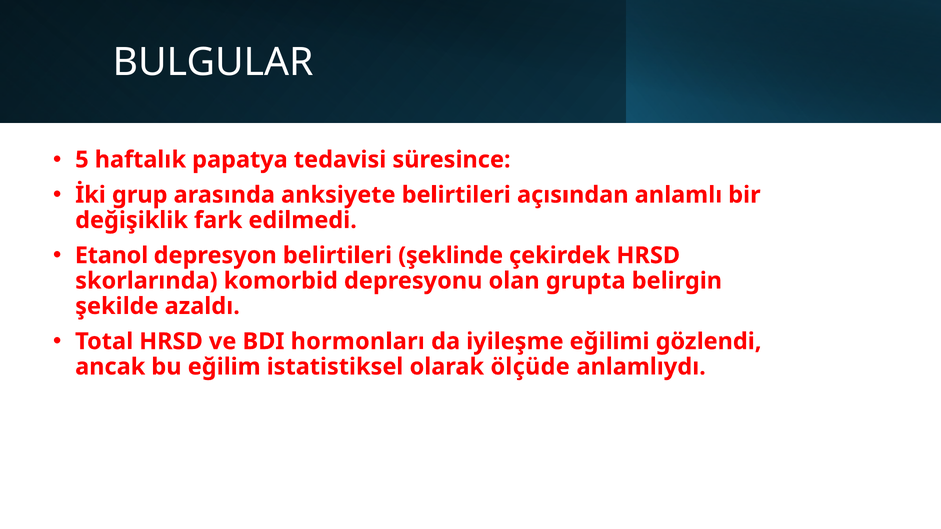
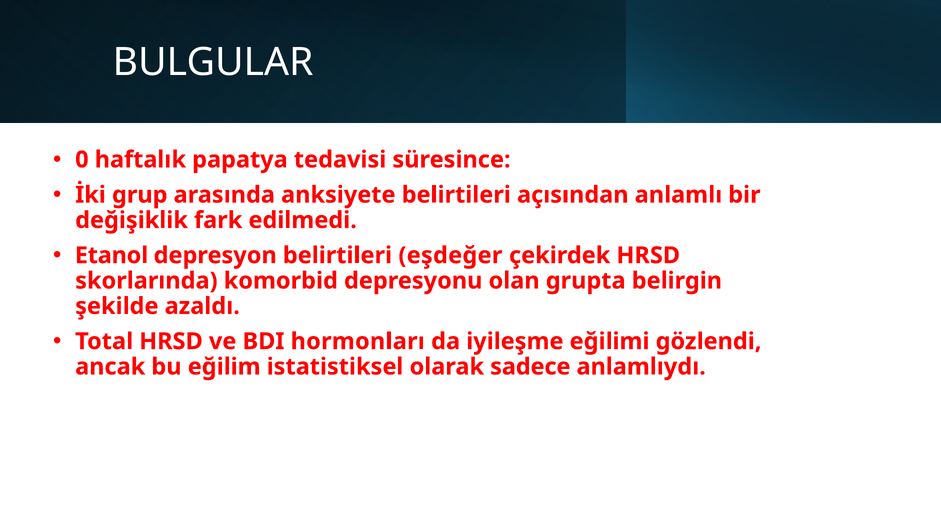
5: 5 -> 0 (82, 160)
şeklinde: şeklinde -> eşdeğer (450, 256)
ölçüde: ölçüde -> sadece (530, 367)
